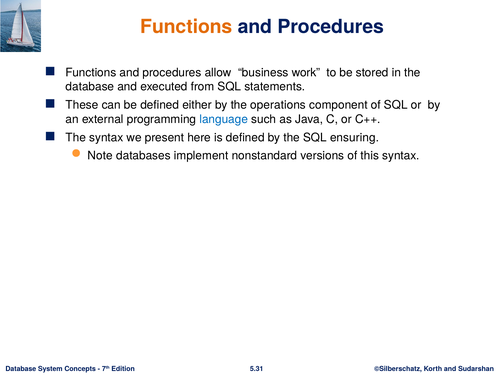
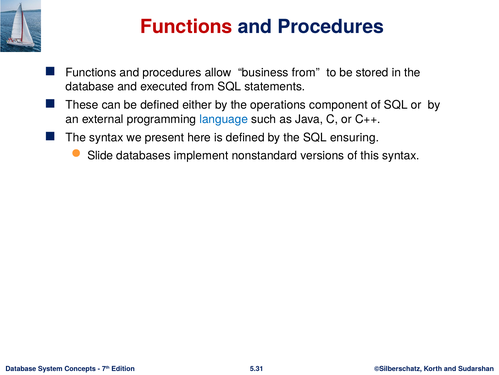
Functions colour: orange -> red (186, 27)
business work: work -> from (306, 72)
Note: Note -> Slide (100, 155)
